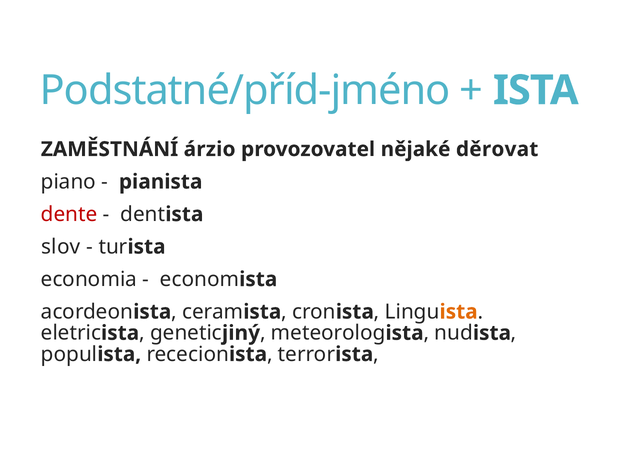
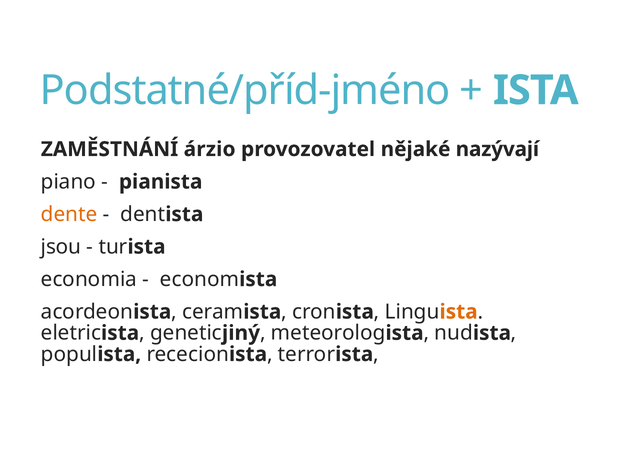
děrovat: děrovat -> nazývají (497, 149)
dente colour: red -> orange (69, 214)
slov: slov -> jsou (61, 247)
